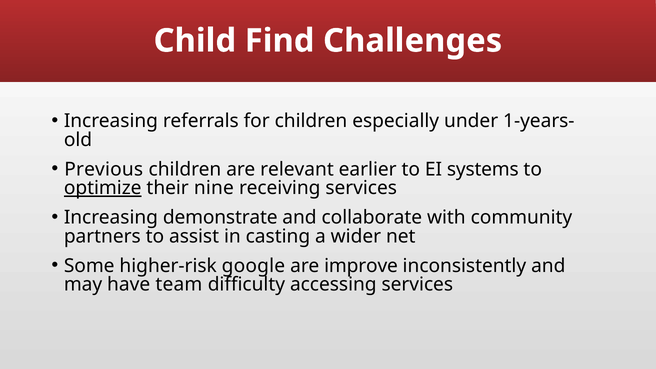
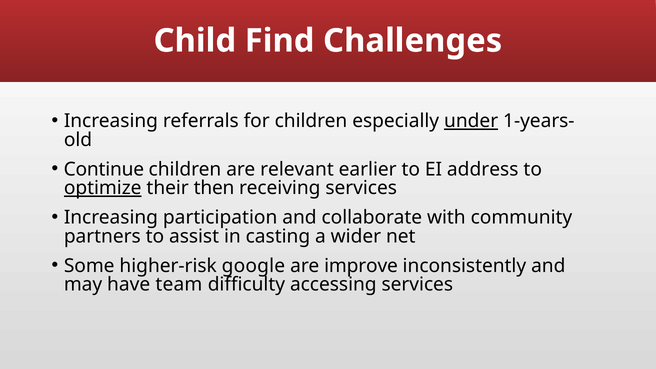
under underline: none -> present (471, 121)
Previous: Previous -> Continue (104, 169)
systems: systems -> address (483, 169)
nine: nine -> then (214, 188)
demonstrate: demonstrate -> participation (220, 218)
